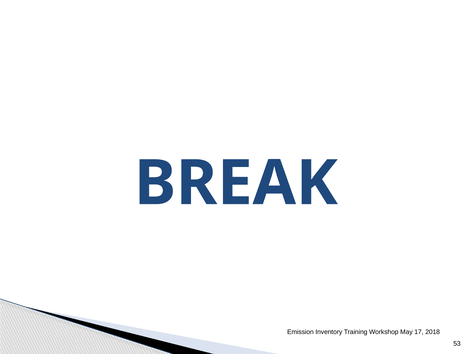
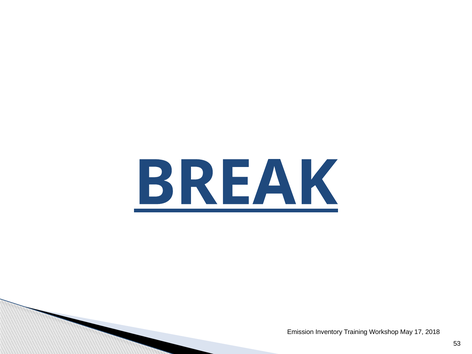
BREAK underline: none -> present (236, 183)
